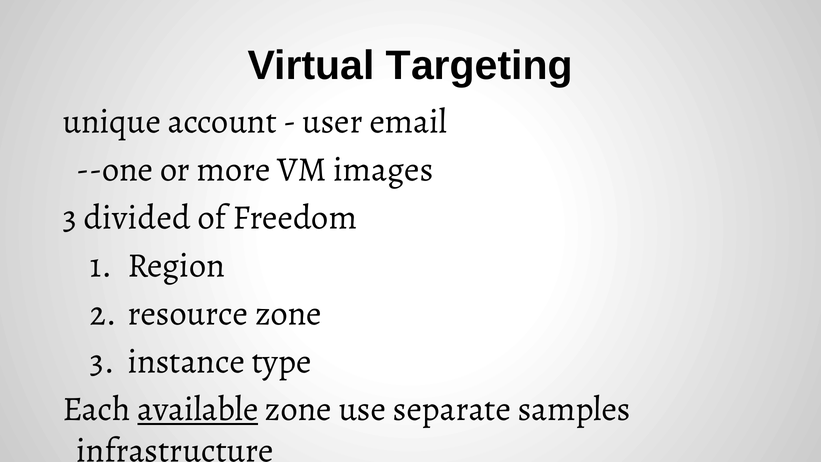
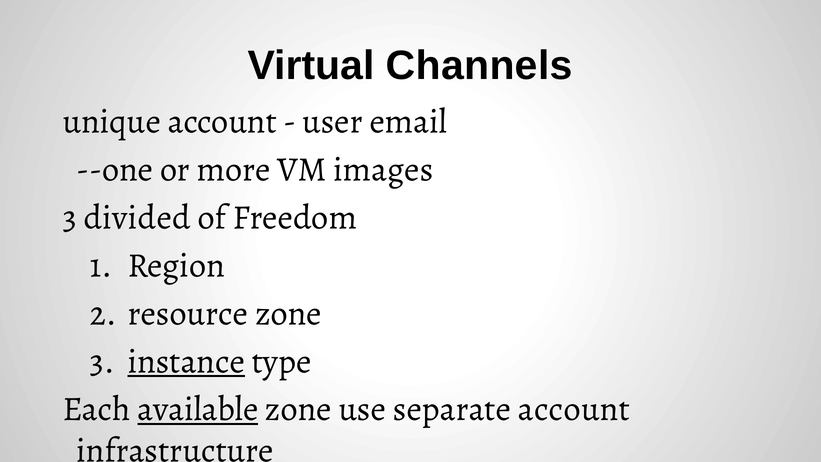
Targeting: Targeting -> Channels (479, 65)
instance underline: none -> present (186, 361)
separate samples: samples -> account (574, 409)
